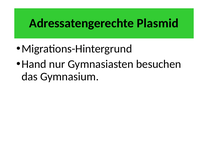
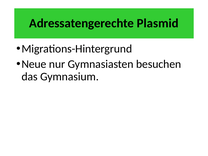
Hand: Hand -> Neue (34, 64)
